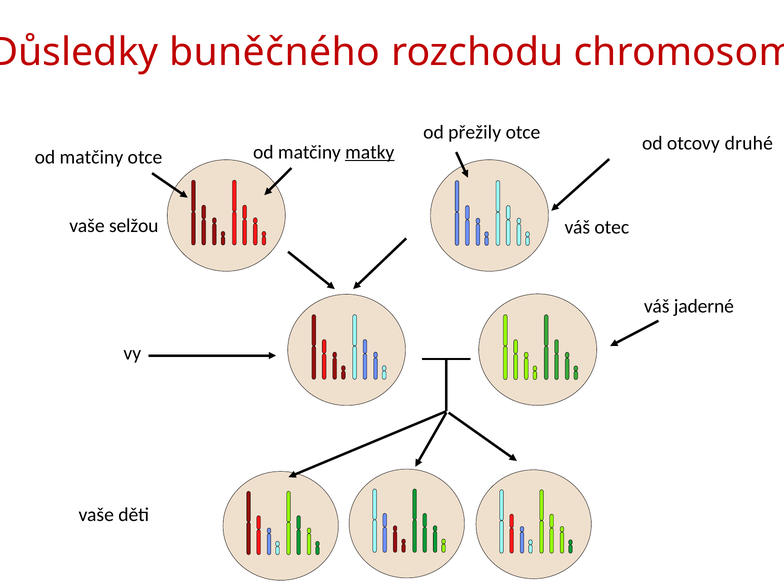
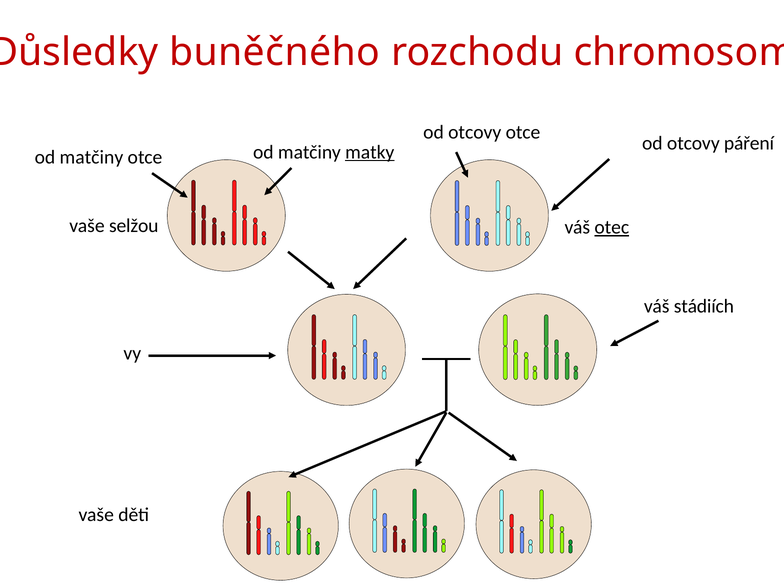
přežily: přežily -> otcovy (475, 132)
druhé: druhé -> páření (749, 143)
otec underline: none -> present (612, 227)
jaderné: jaderné -> stádiích (704, 306)
